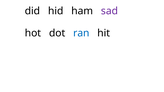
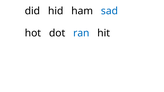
sad colour: purple -> blue (109, 11)
